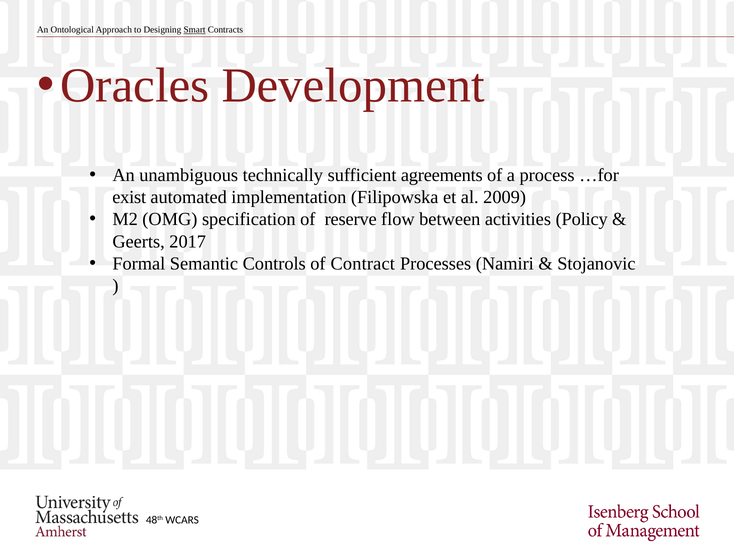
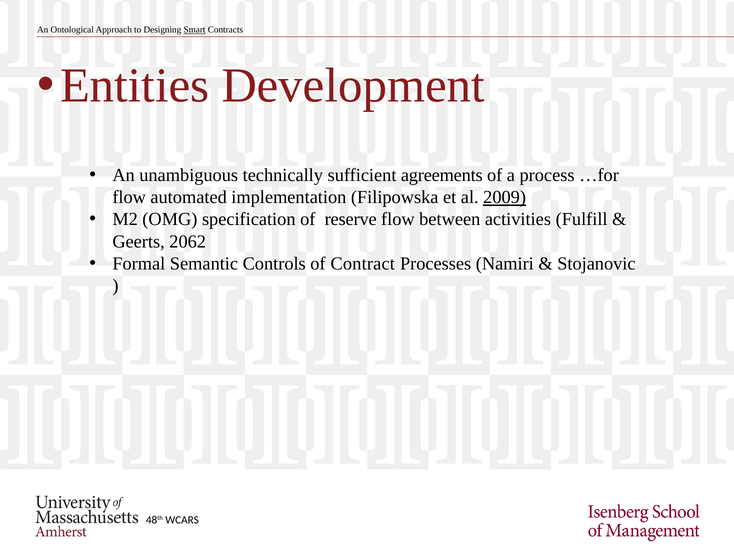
Oracles: Oracles -> Entities (135, 86)
exist: exist -> flow (129, 197)
2009 underline: none -> present (505, 197)
Policy: Policy -> Fulfill (582, 219)
2017: 2017 -> 2062 (188, 241)
